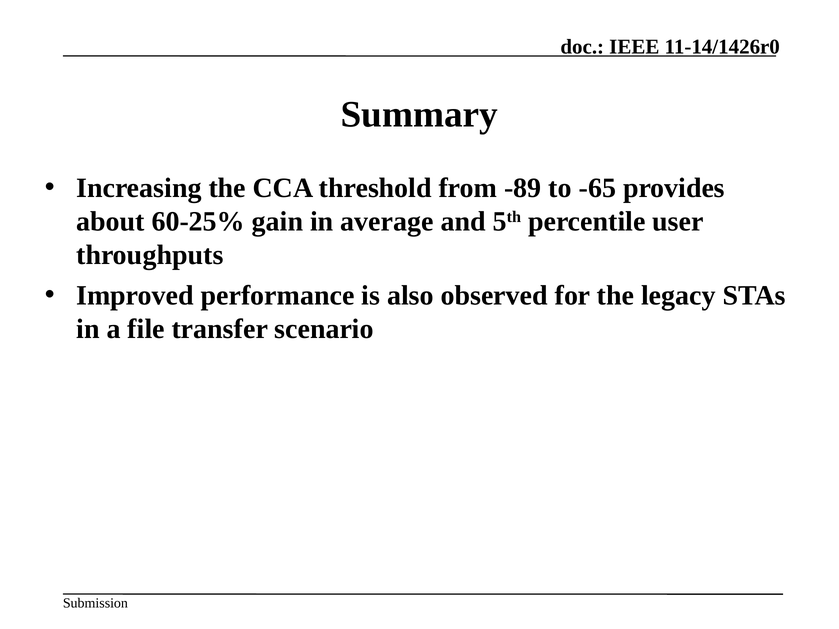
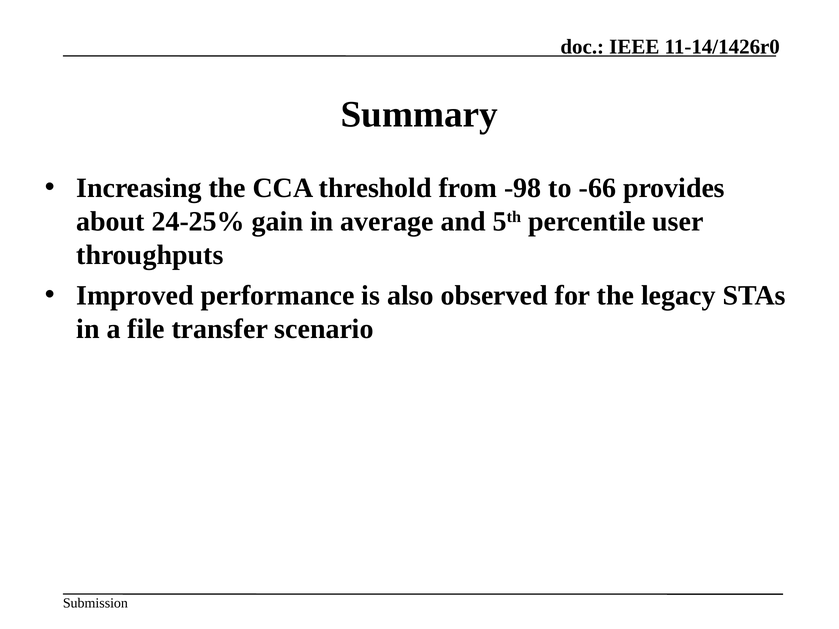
-89: -89 -> -98 (523, 188)
-65: -65 -> -66 (597, 188)
60-25%: 60-25% -> 24-25% (198, 222)
